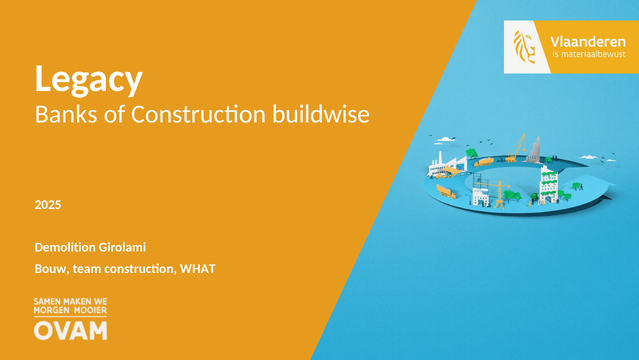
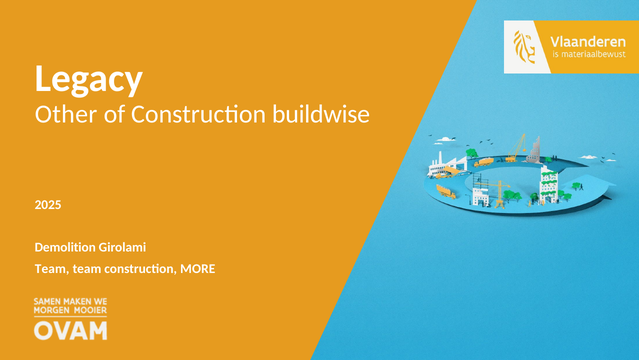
Banks: Banks -> Other (66, 114)
Bouw: Bouw -> Team (52, 269)
WHAT: WHAT -> MORE (198, 269)
